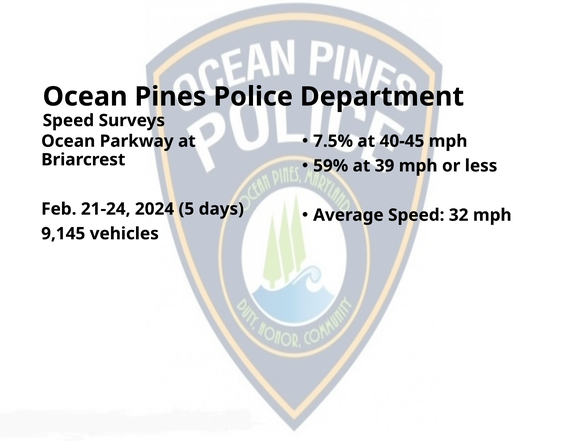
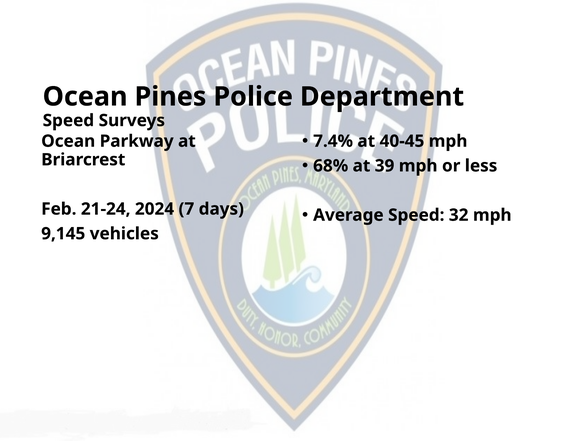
7.5%: 7.5% -> 7.4% (333, 141)
59%: 59% -> 68% (331, 166)
5: 5 -> 7 (186, 209)
